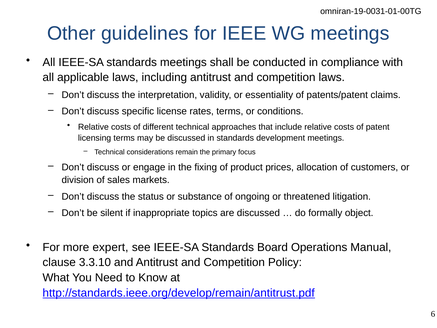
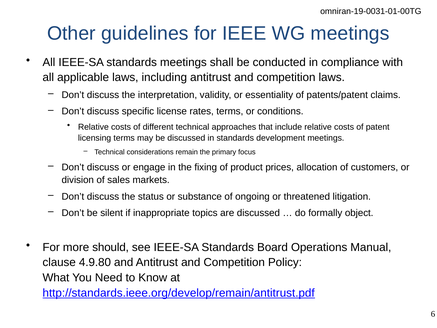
expert: expert -> should (111, 247)
3.3.10: 3.3.10 -> 4.9.80 (95, 262)
